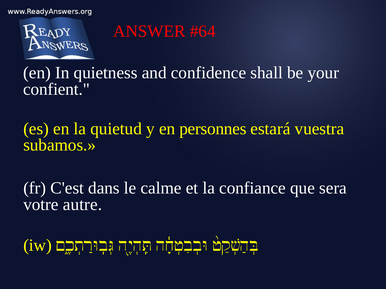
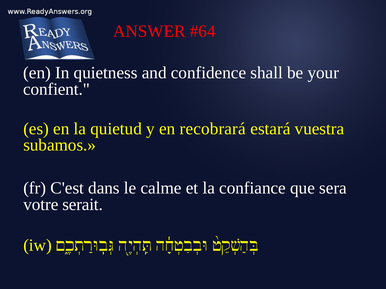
personnes: personnes -> recobrará (213, 129)
autre: autre -> serait (83, 205)
